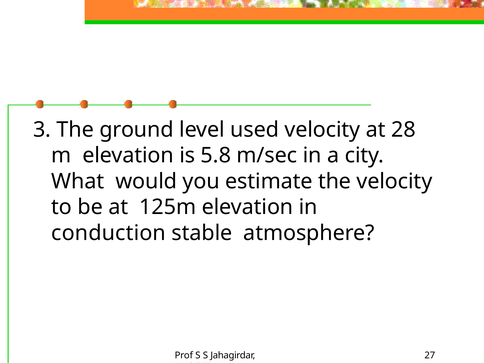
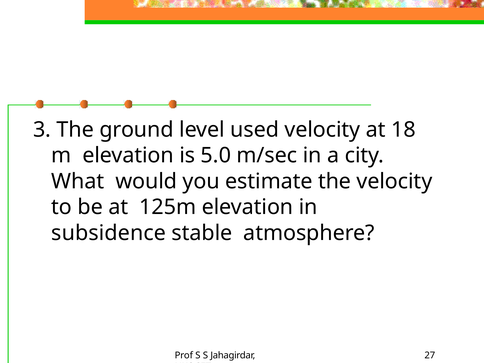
28: 28 -> 18 (403, 130)
5.8: 5.8 -> 5.0 (216, 156)
conduction: conduction -> subsidence (109, 233)
